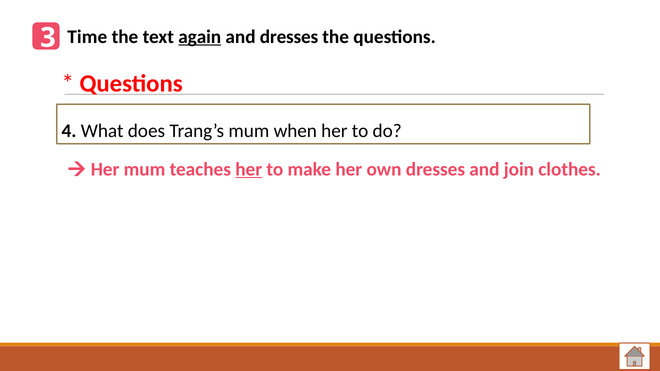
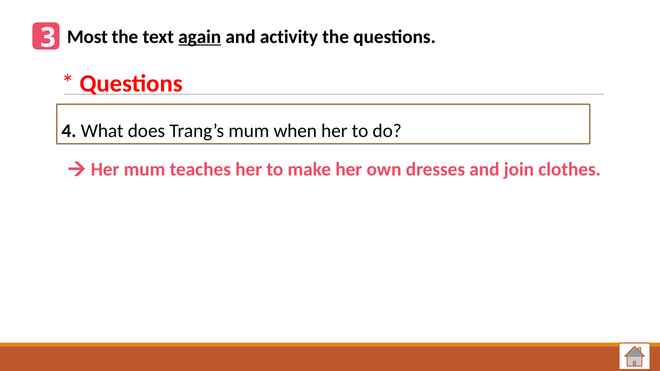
Time: Time -> Most (87, 37)
and dresses: dresses -> activity (289, 37)
her underline: present -> none (249, 169)
